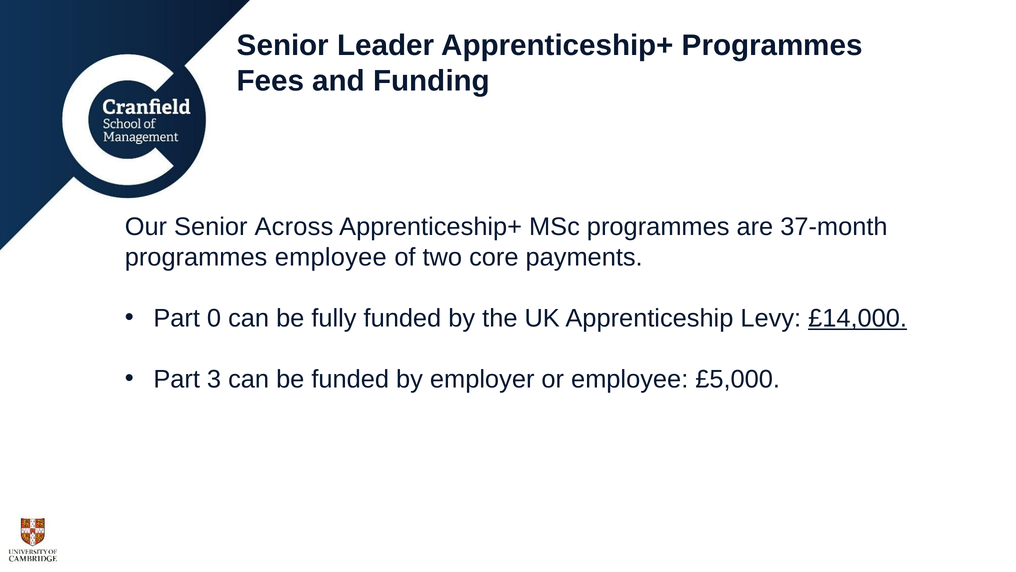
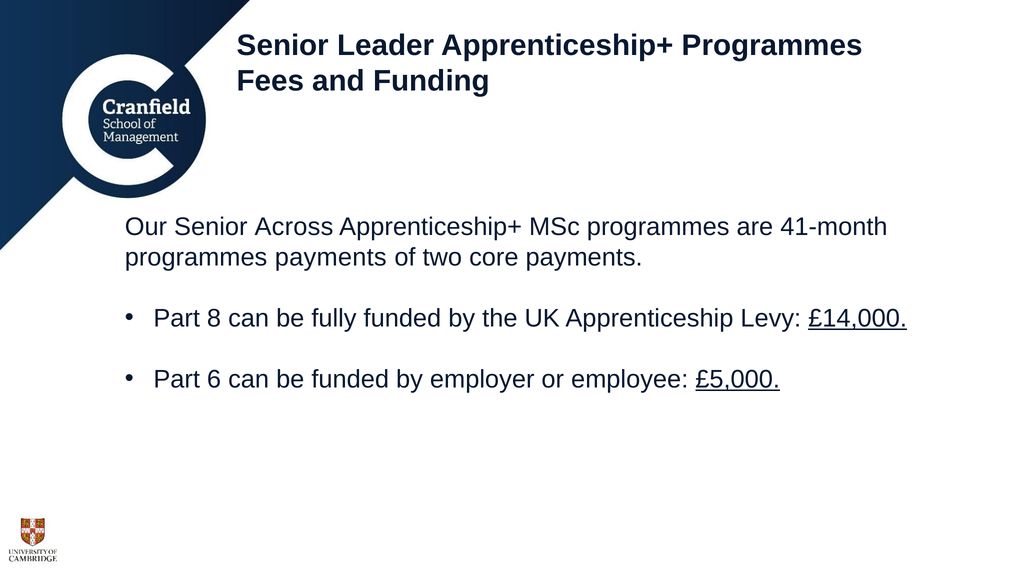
37-month: 37-month -> 41-month (834, 227)
programmes employee: employee -> payments (331, 257)
0: 0 -> 8 (214, 318)
3: 3 -> 6 (214, 379)
£5,000 underline: none -> present (738, 379)
